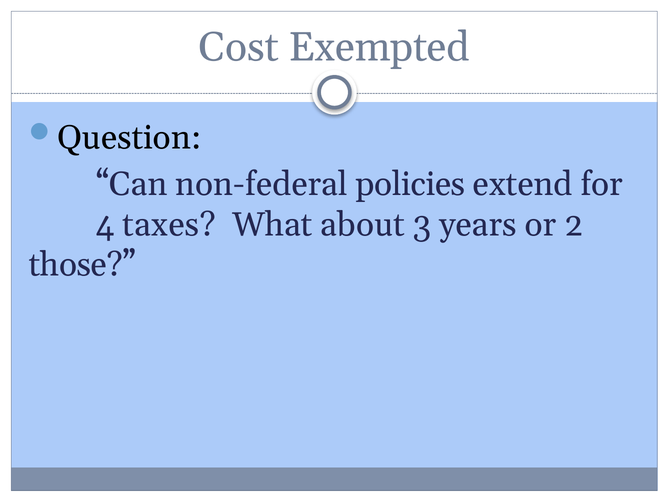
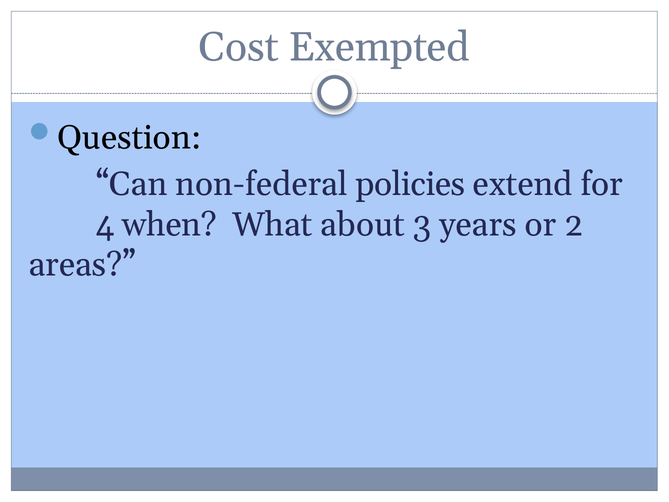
taxes: taxes -> when (169, 224)
those: those -> areas (82, 265)
